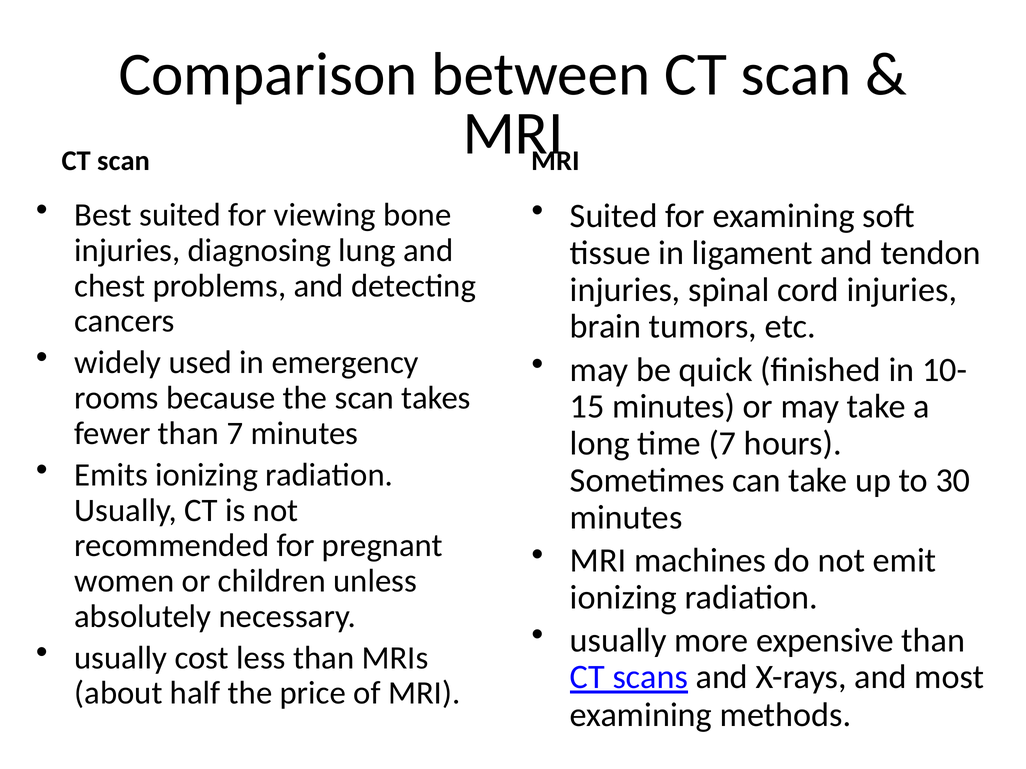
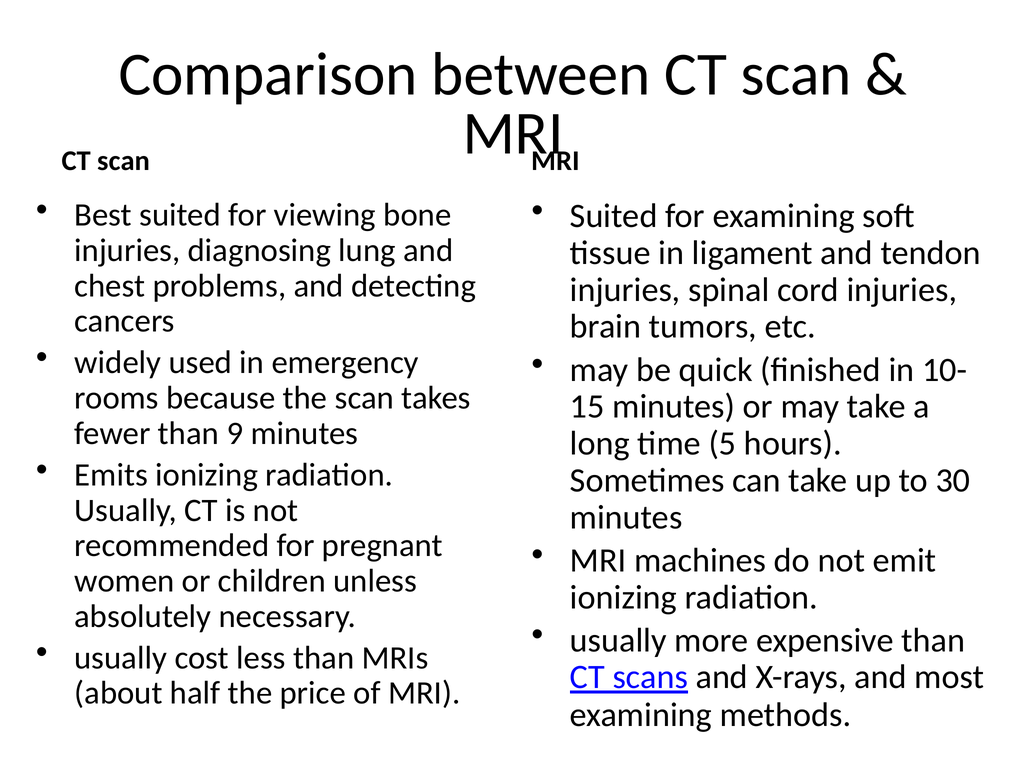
than 7: 7 -> 9 (235, 434)
time 7: 7 -> 5 (722, 444)
